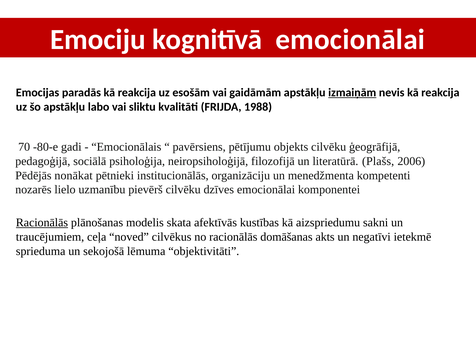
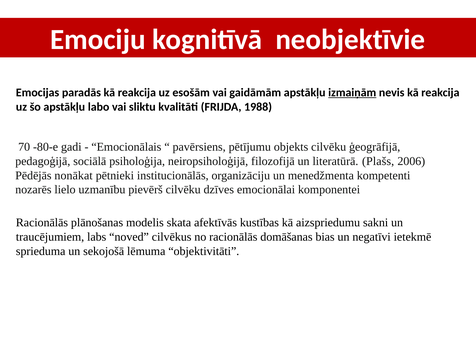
kognitīvā emocionālai: emocionālai -> neobjektīvie (350, 40)
Racionālās underline: present -> none (42, 223)
ceļa: ceļa -> labs (97, 237)
akts: akts -> bias (325, 237)
